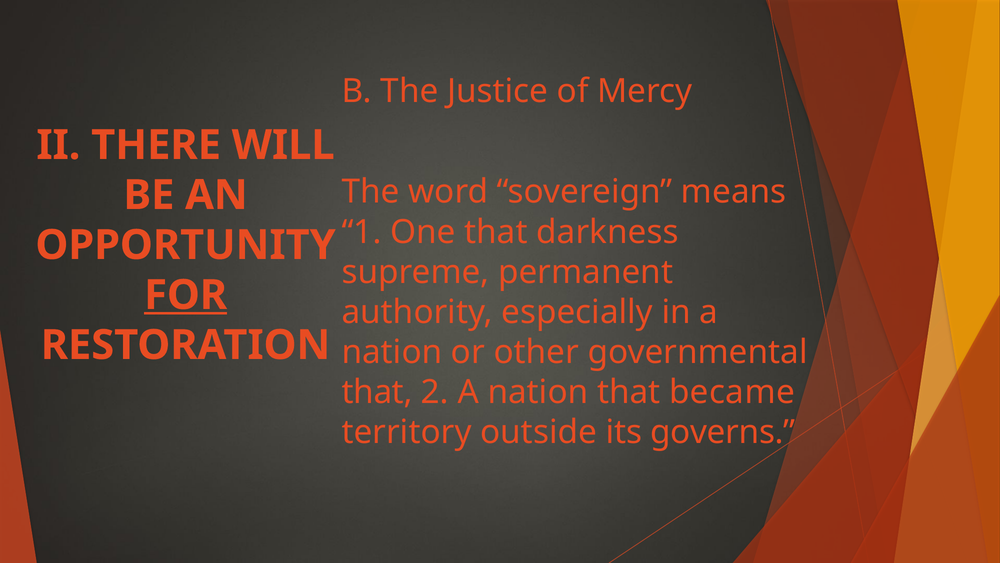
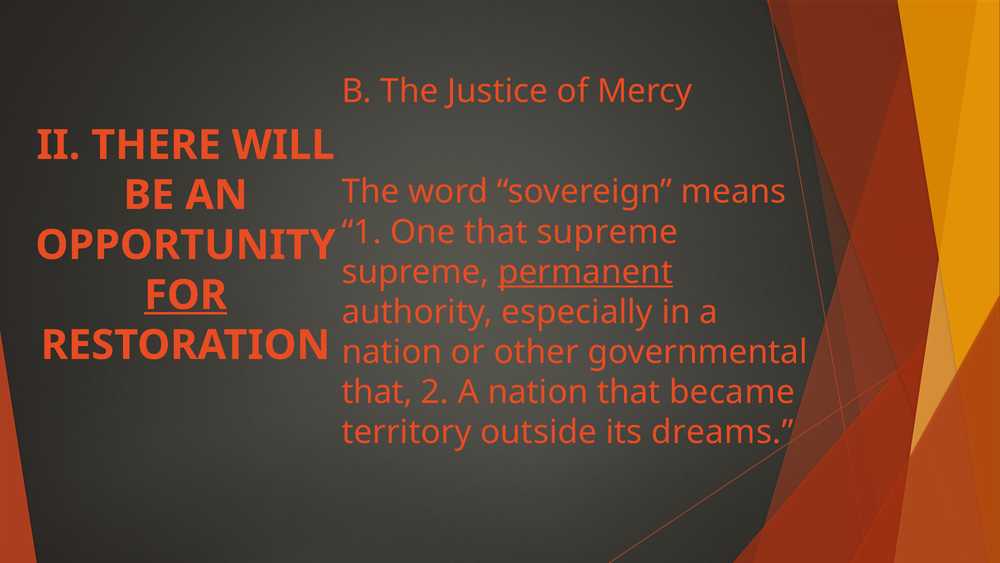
that darkness: darkness -> supreme (607, 232)
permanent underline: none -> present (586, 272)
governs: governs -> dreams (722, 432)
